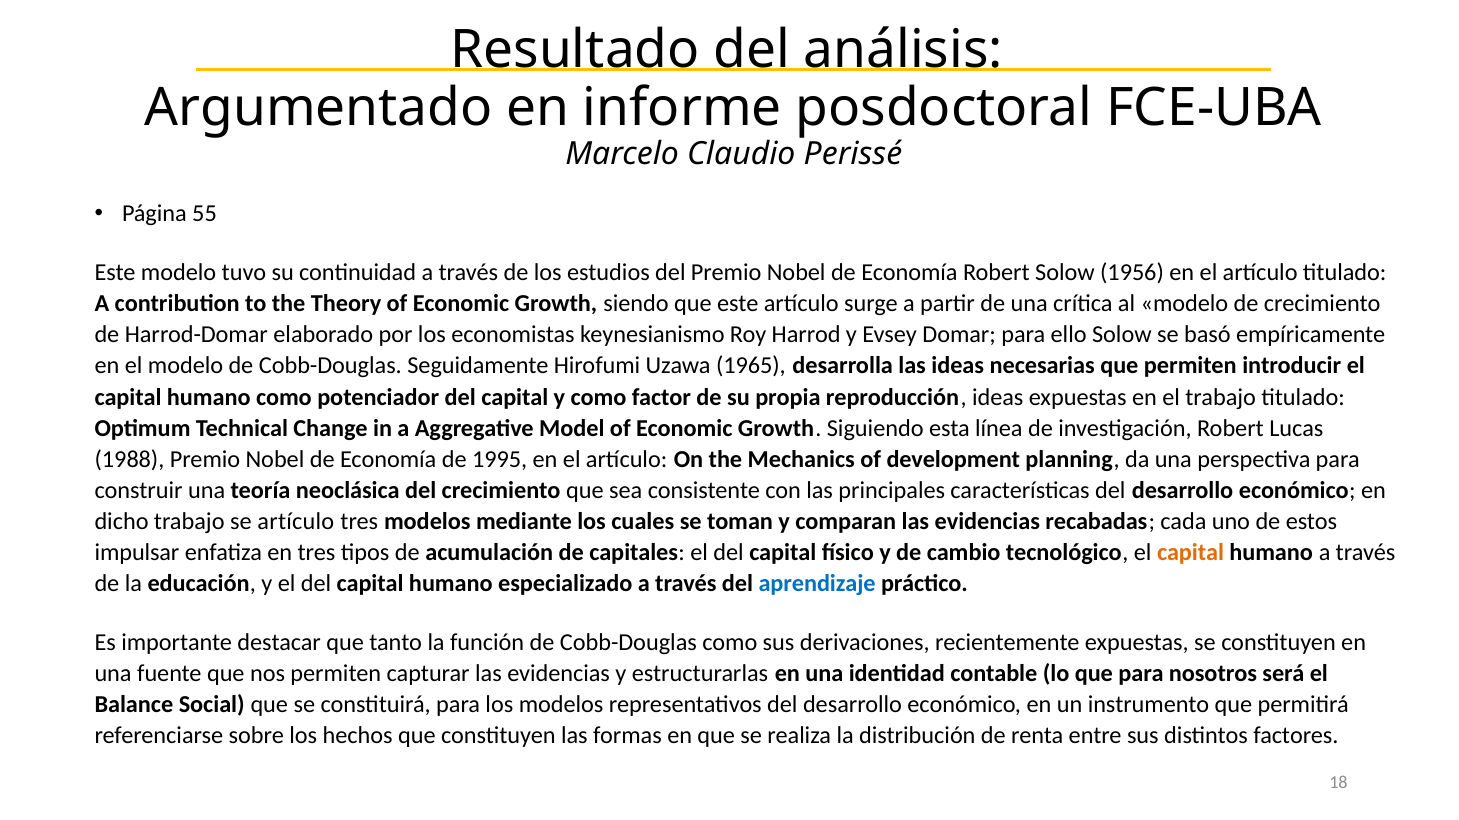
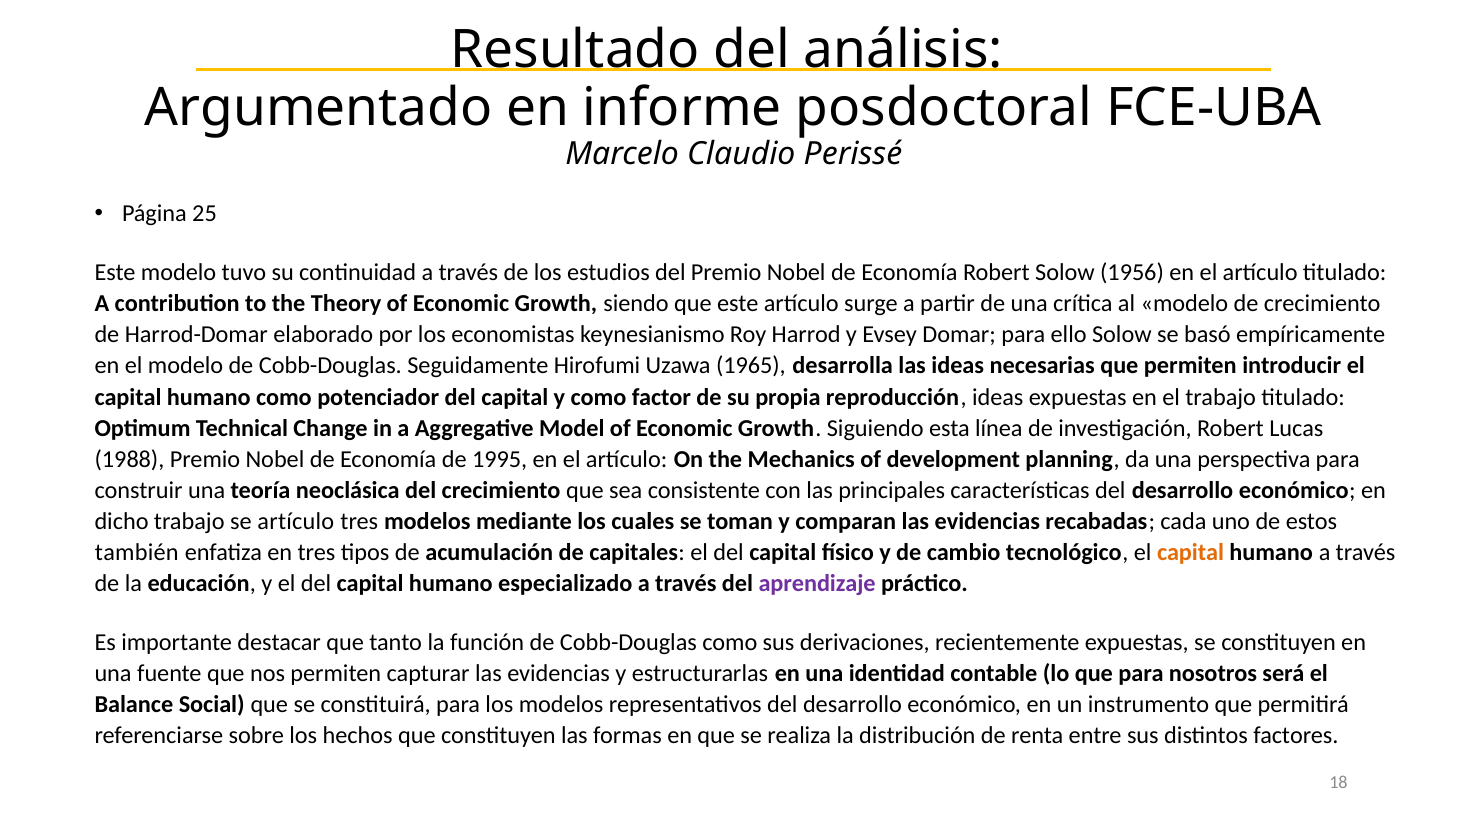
55: 55 -> 25 (205, 214)
impulsar: impulsar -> también (137, 553)
aprendizaje colour: blue -> purple (817, 584)
